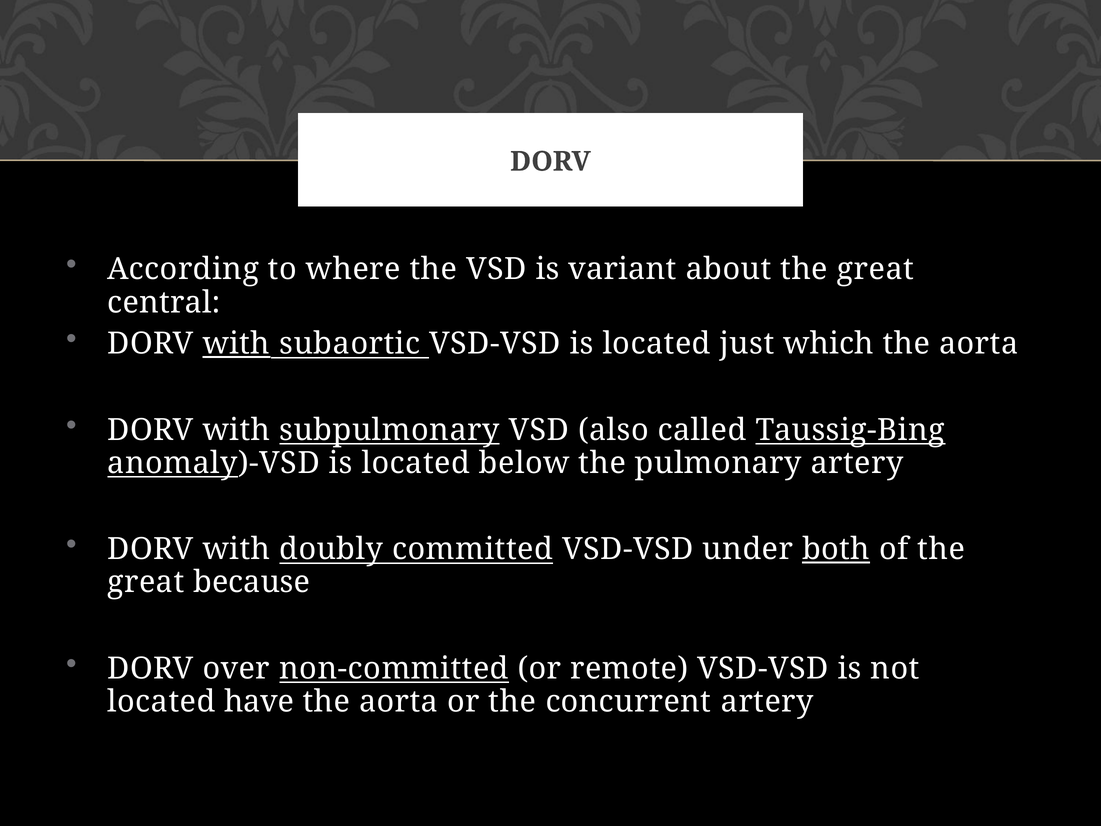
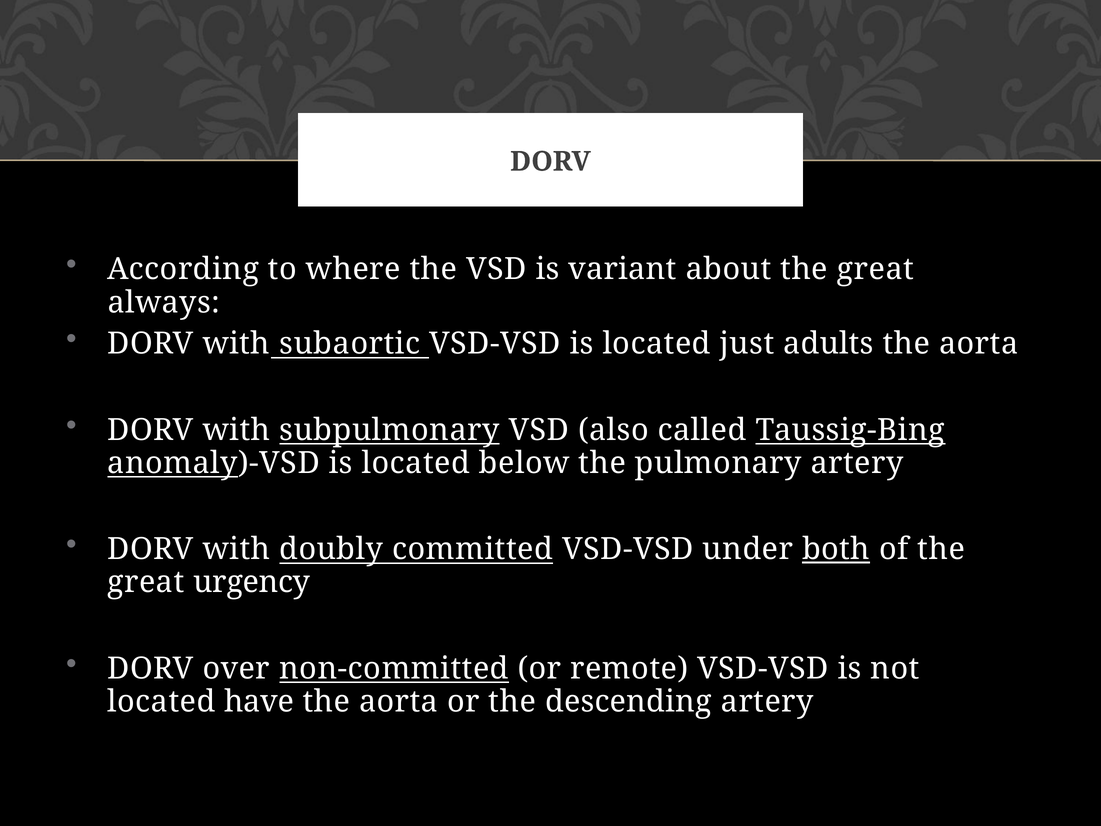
central: central -> always (164, 302)
with underline: present -> none (236, 344)
which: which -> adults (828, 344)
because: because -> urgency (252, 582)
concurrent: concurrent -> descending (628, 701)
